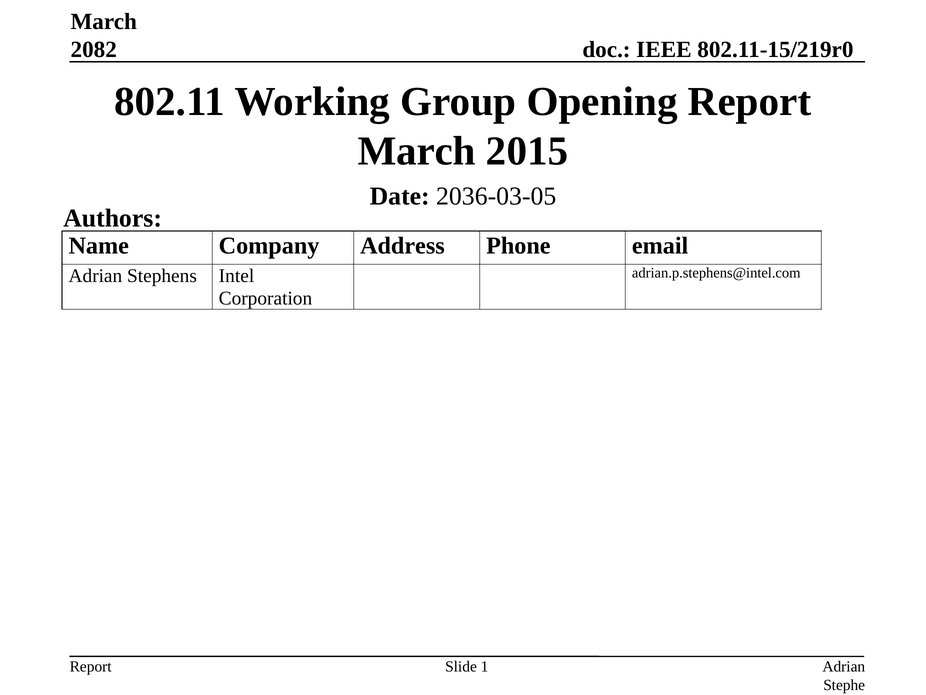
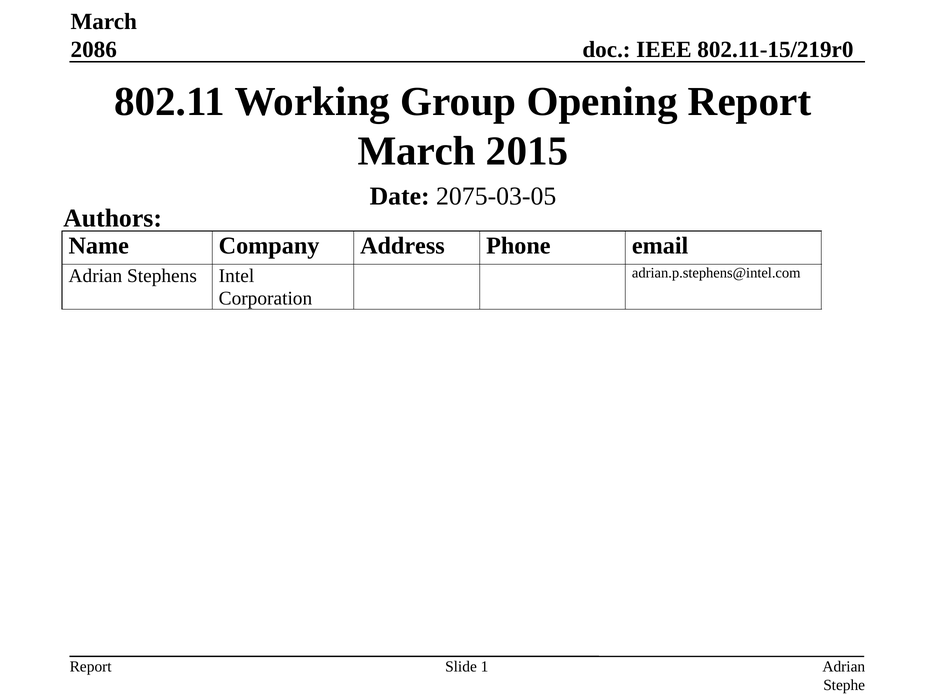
2082: 2082 -> 2086 (94, 49)
2036-03-05: 2036-03-05 -> 2075-03-05 (496, 196)
